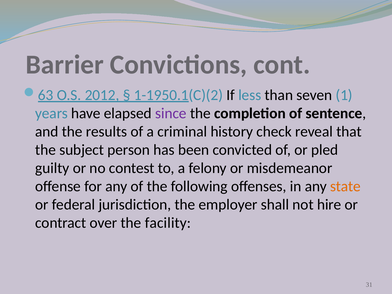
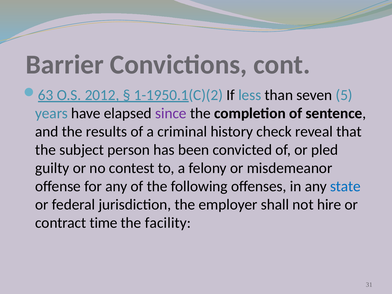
1: 1 -> 5 (344, 95)
state colour: orange -> blue (345, 186)
over: over -> time (104, 223)
